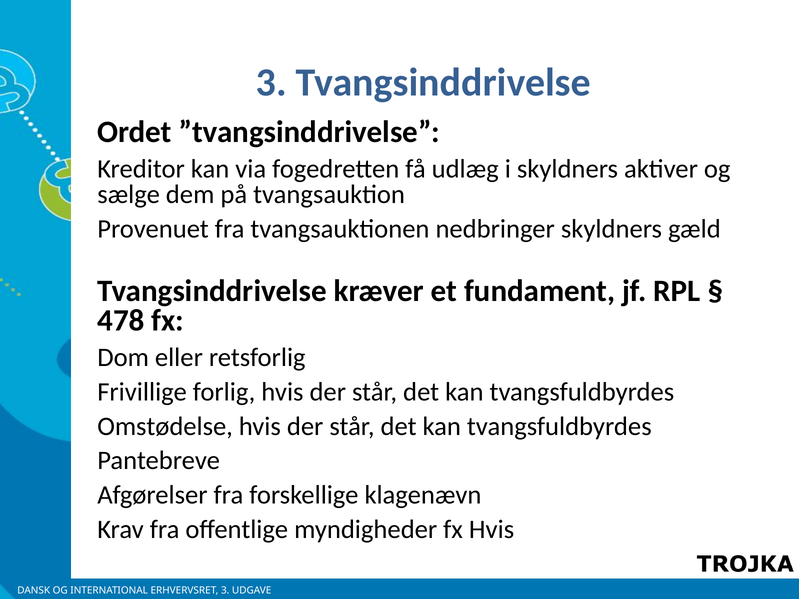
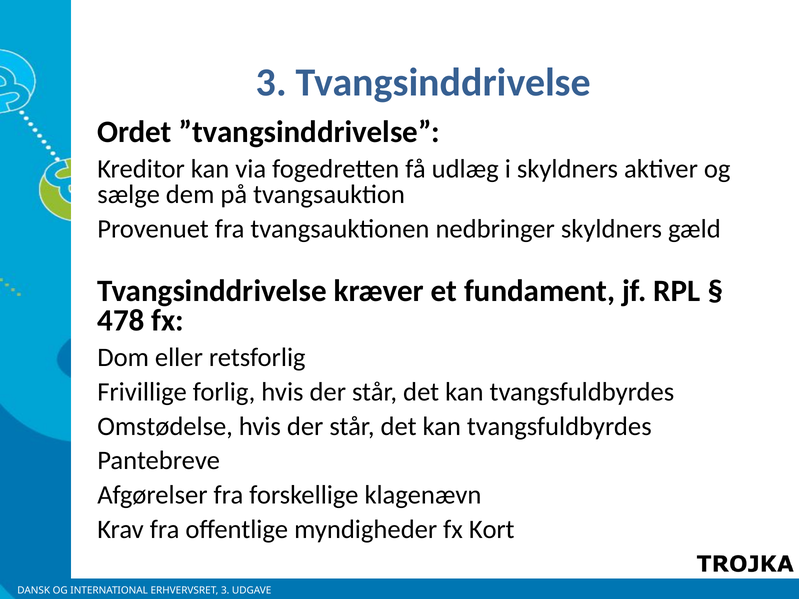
fx Hvis: Hvis -> Kort (492, 530)
